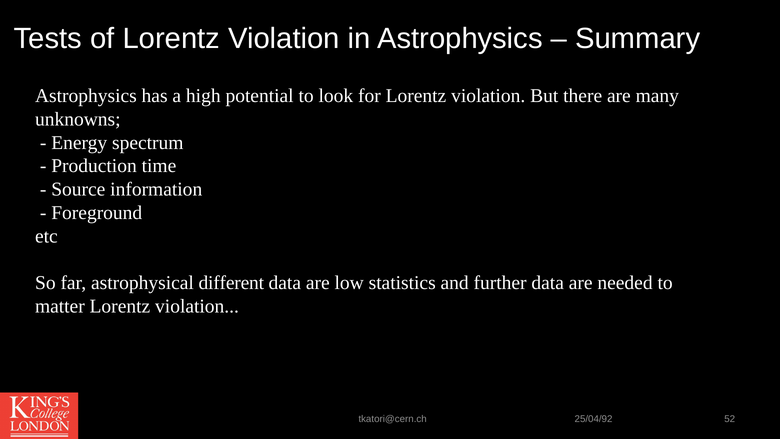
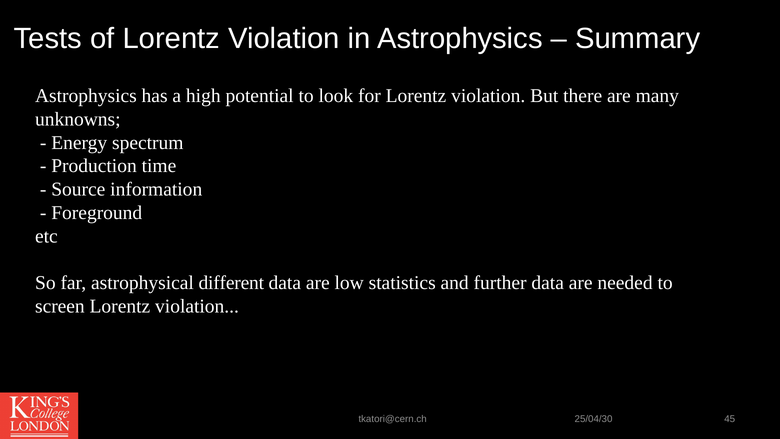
matter: matter -> screen (60, 306)
25/04/92: 25/04/92 -> 25/04/30 (594, 419)
52: 52 -> 45 (730, 419)
